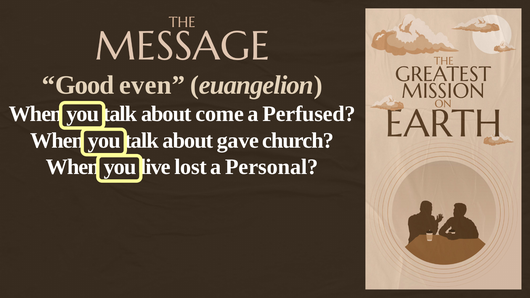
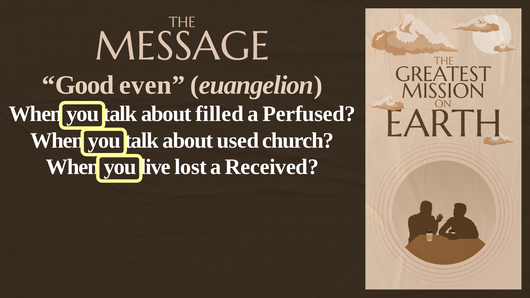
come: come -> filled (220, 114)
gave: gave -> used (238, 141)
Personal: Personal -> Received (272, 167)
